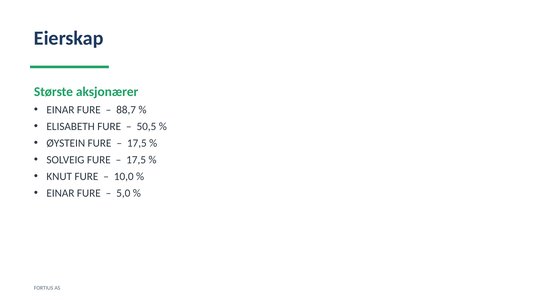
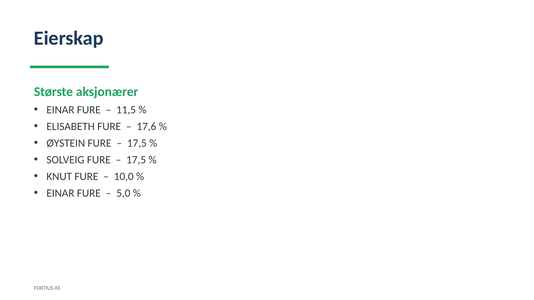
88,7: 88,7 -> 11,5 (126, 110)
50,5: 50,5 -> 17,6 (146, 127)
